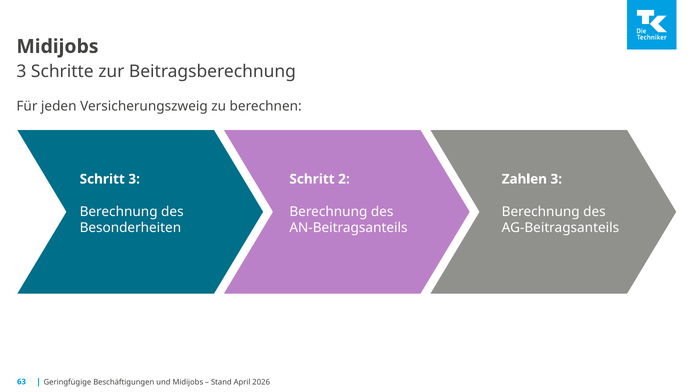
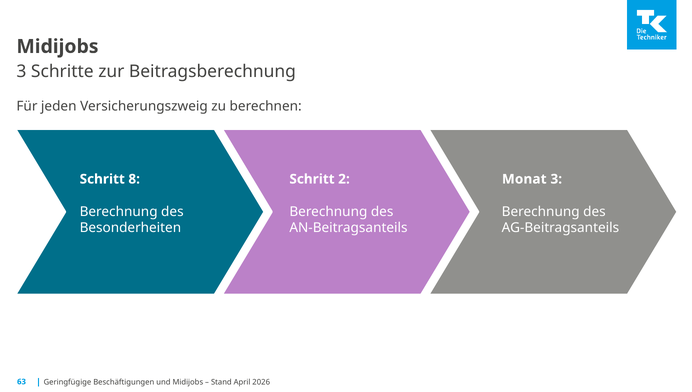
Schritt 3: 3 -> 8 (134, 179)
Zahlen: Zahlen -> Monat (524, 179)
